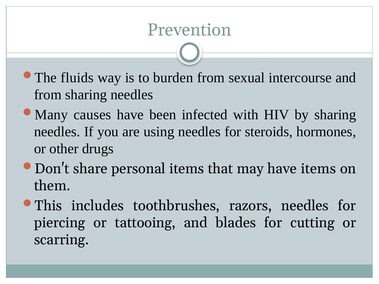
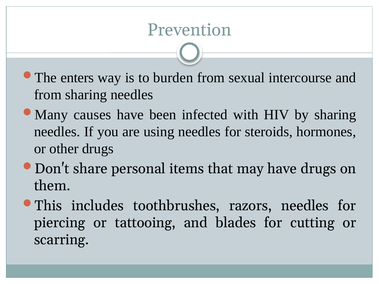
fluids: fluids -> enters (77, 78)
have items: items -> drugs (318, 169)
